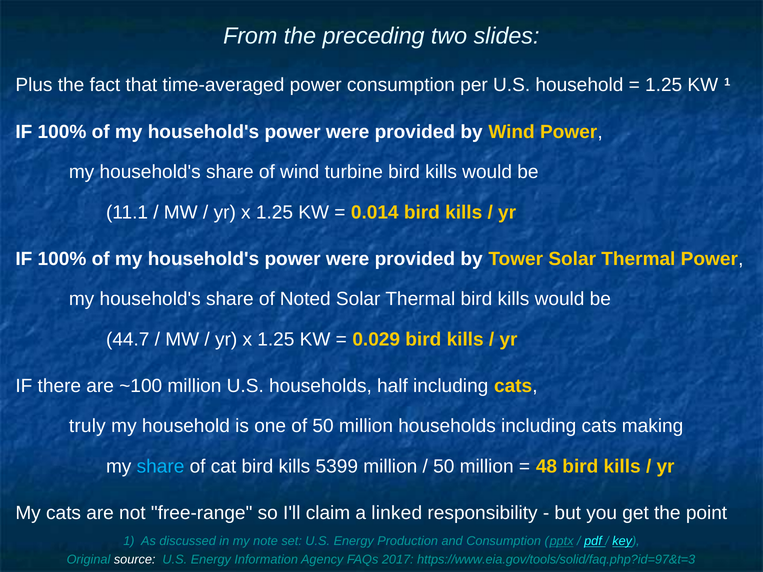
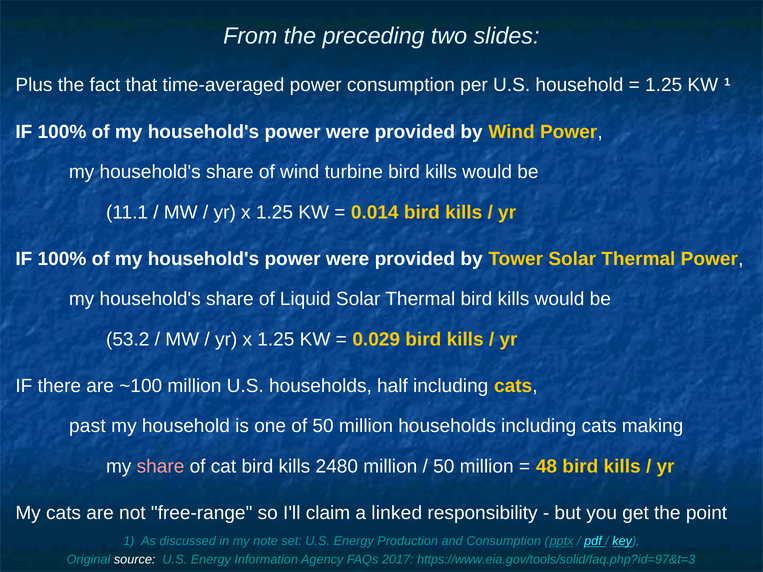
Noted: Noted -> Liquid (305, 299)
44.7: 44.7 -> 53.2 (128, 339)
truly: truly -> past (87, 426)
share colour: light blue -> pink (161, 467)
5399: 5399 -> 2480 (337, 467)
